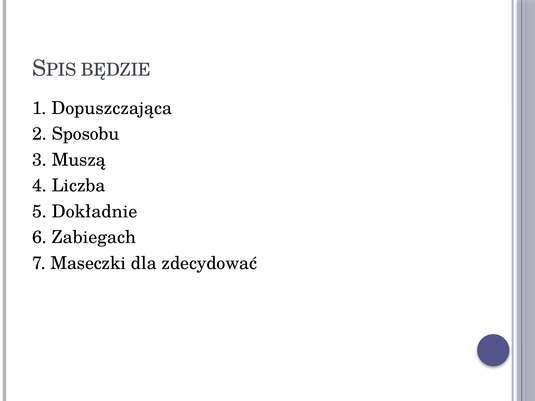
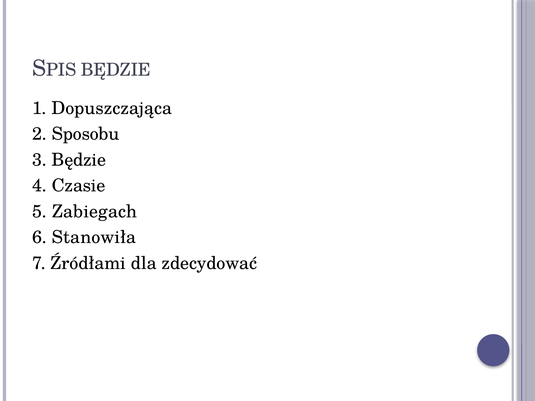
3 Muszą: Muszą -> Będzie (79, 160)
Liczba: Liczba -> Czasie (79, 186)
Dokładnie: Dokładnie -> Zabiegach (95, 212)
Zabiegach: Zabiegach -> Stanowiła (94, 238)
Maseczki: Maseczki -> Źródłami (88, 263)
